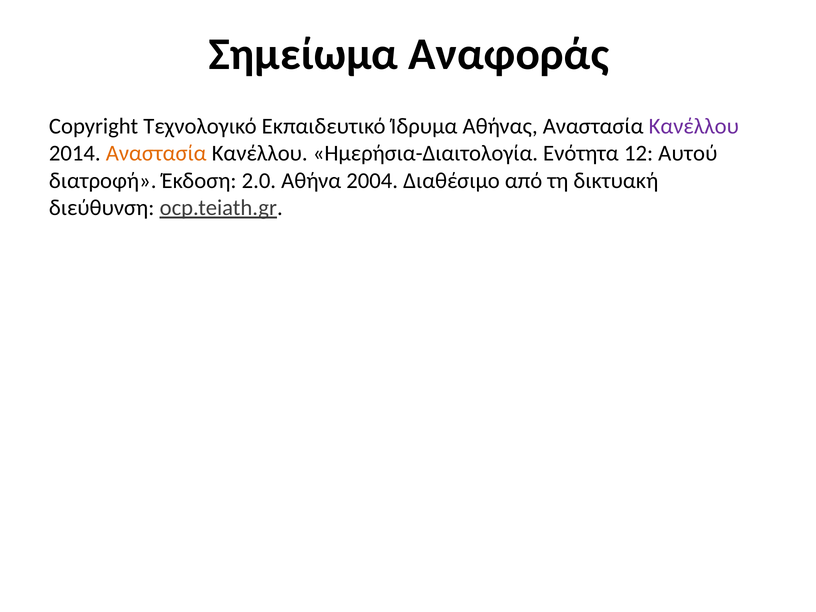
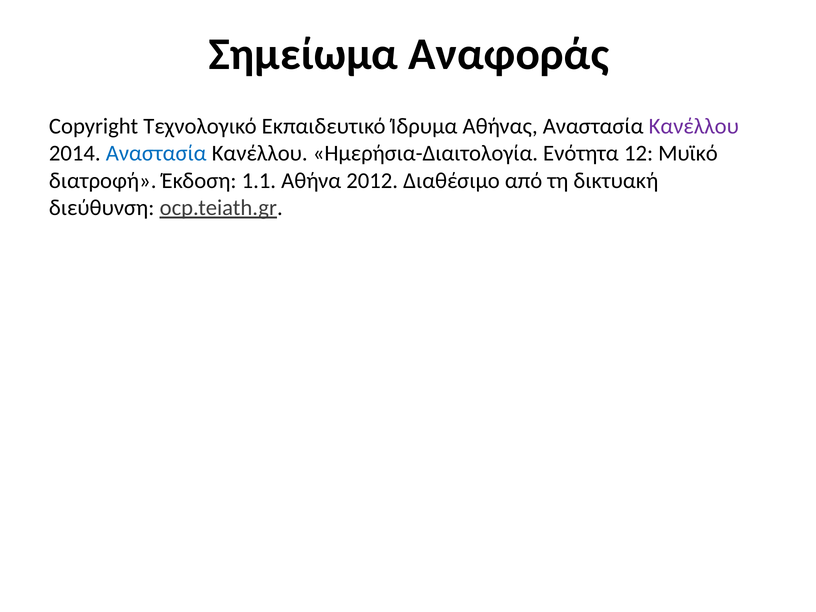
Αναστασία colour: orange -> blue (156, 153)
Αυτού: Αυτού -> Μυϊκό (688, 153)
2.0: 2.0 -> 1.1 (259, 181)
2004: 2004 -> 2012 (372, 181)
